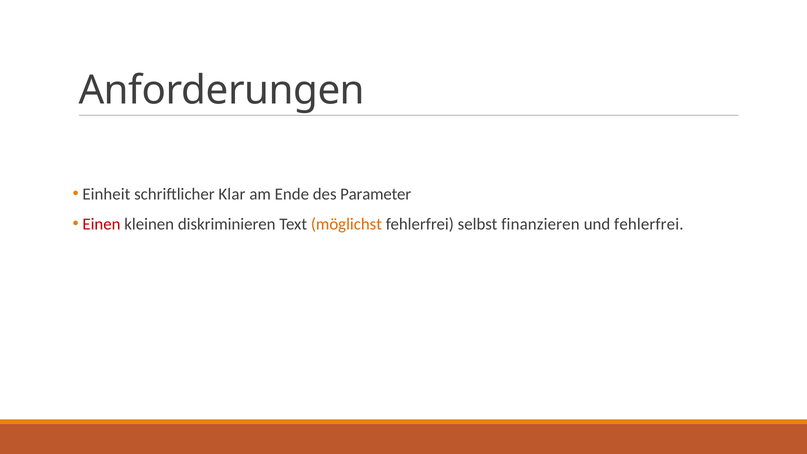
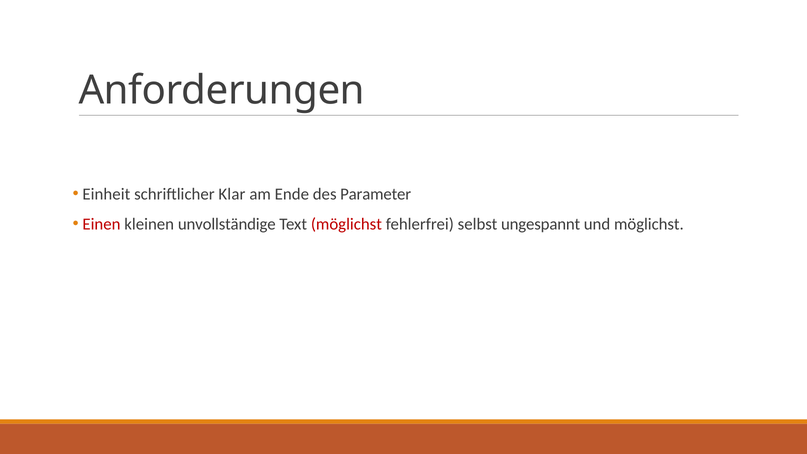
diskriminieren: diskriminieren -> unvollständige (227, 224)
möglichst colour: orange -> red (346, 224)
finanzieren: finanzieren -> ungespannt (541, 224)
und fehlerfrei: fehlerfrei -> möglichst (649, 224)
